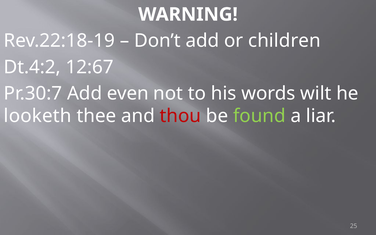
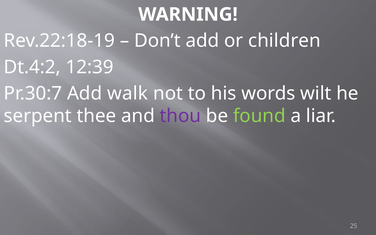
12:67: 12:67 -> 12:39 (90, 67)
even: even -> walk (128, 93)
looketh: looketh -> serpent (38, 116)
thou colour: red -> purple (180, 116)
